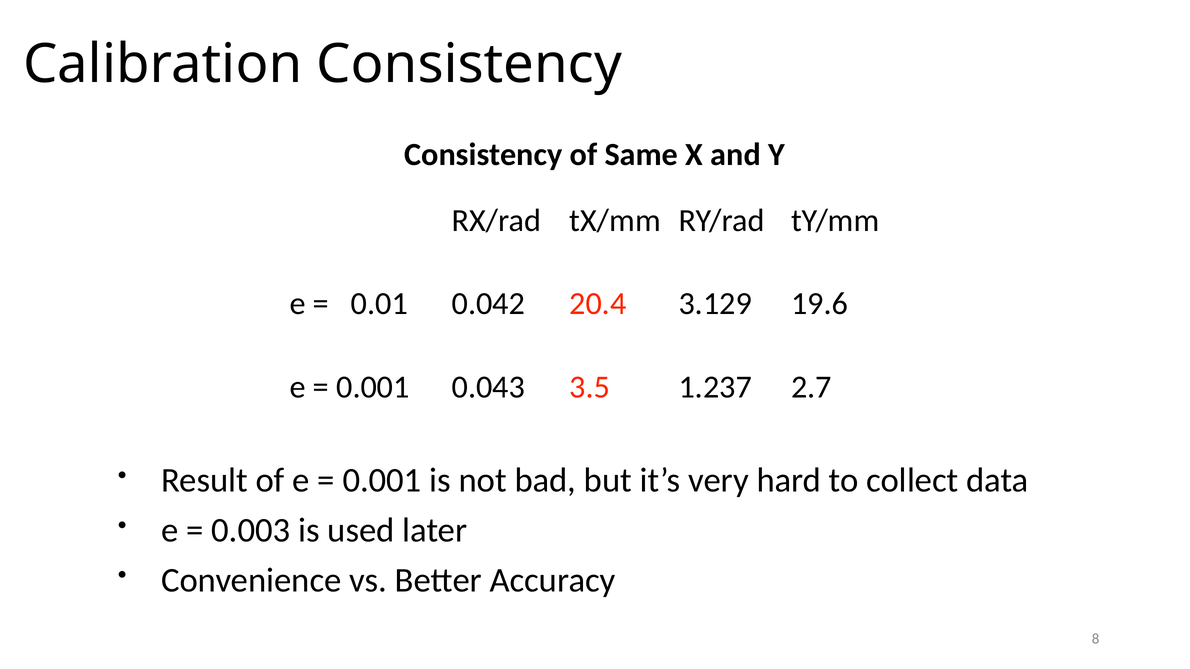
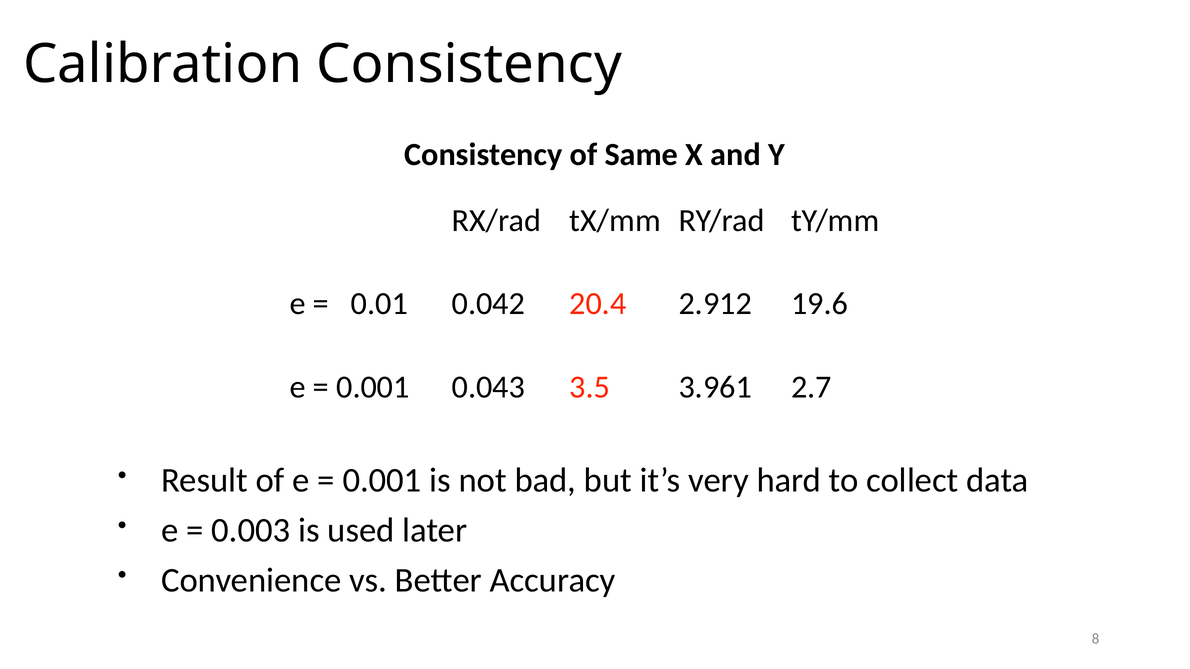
3.129: 3.129 -> 2.912 (715, 304)
1.237: 1.237 -> 3.961 (715, 387)
